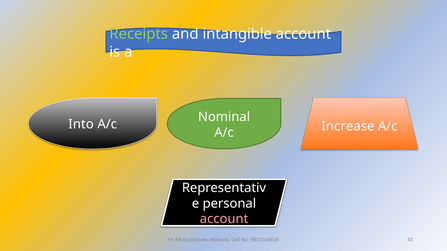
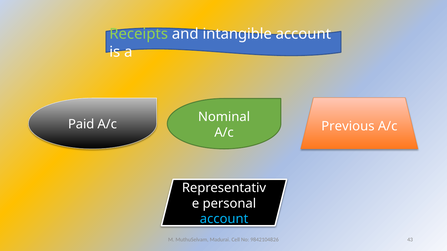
Into: Into -> Paid (81, 125)
Increase: Increase -> Previous (348, 126)
account colour: pink -> light blue (224, 219)
